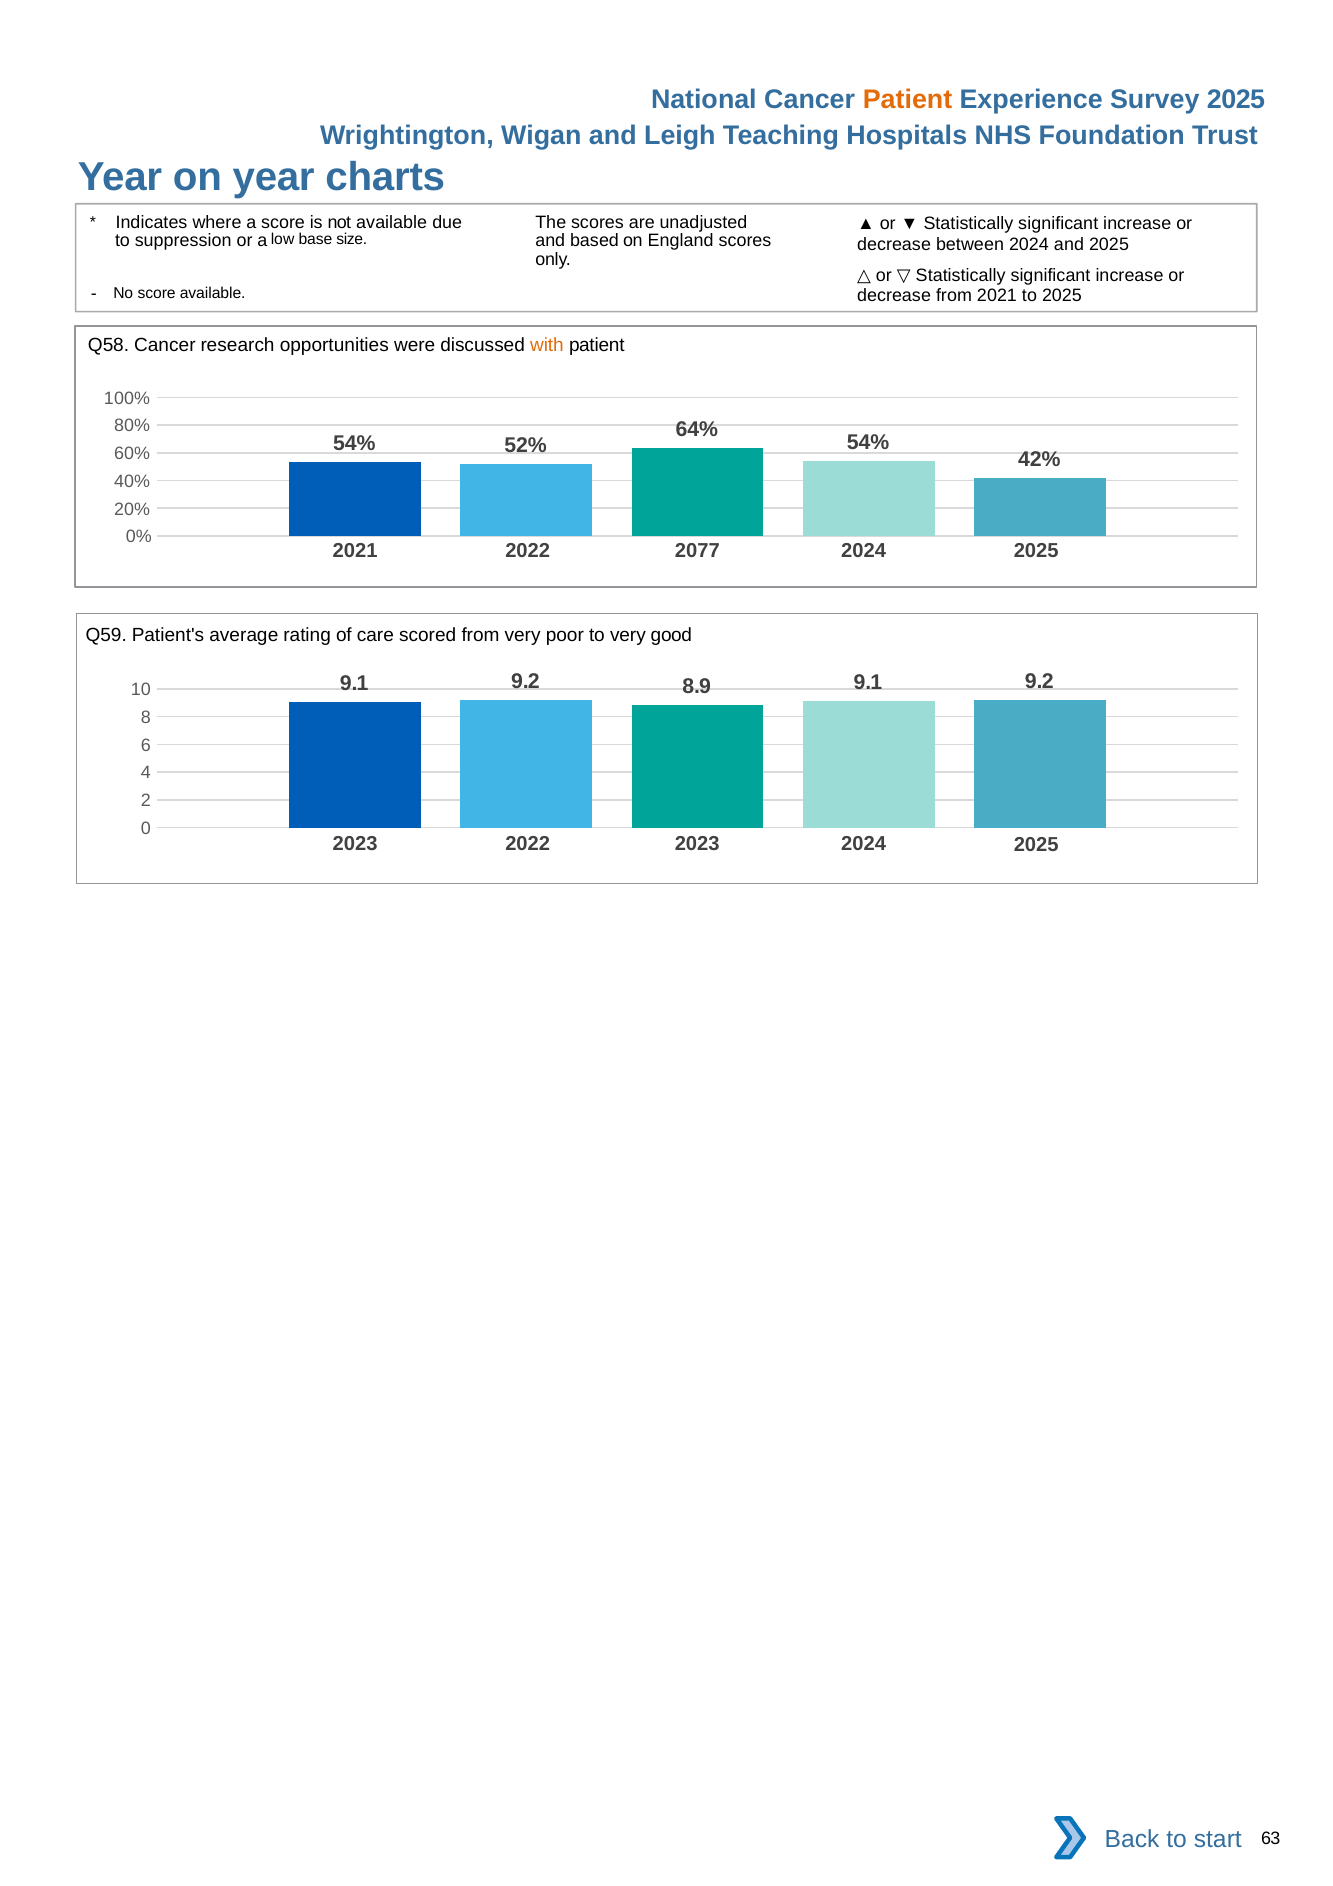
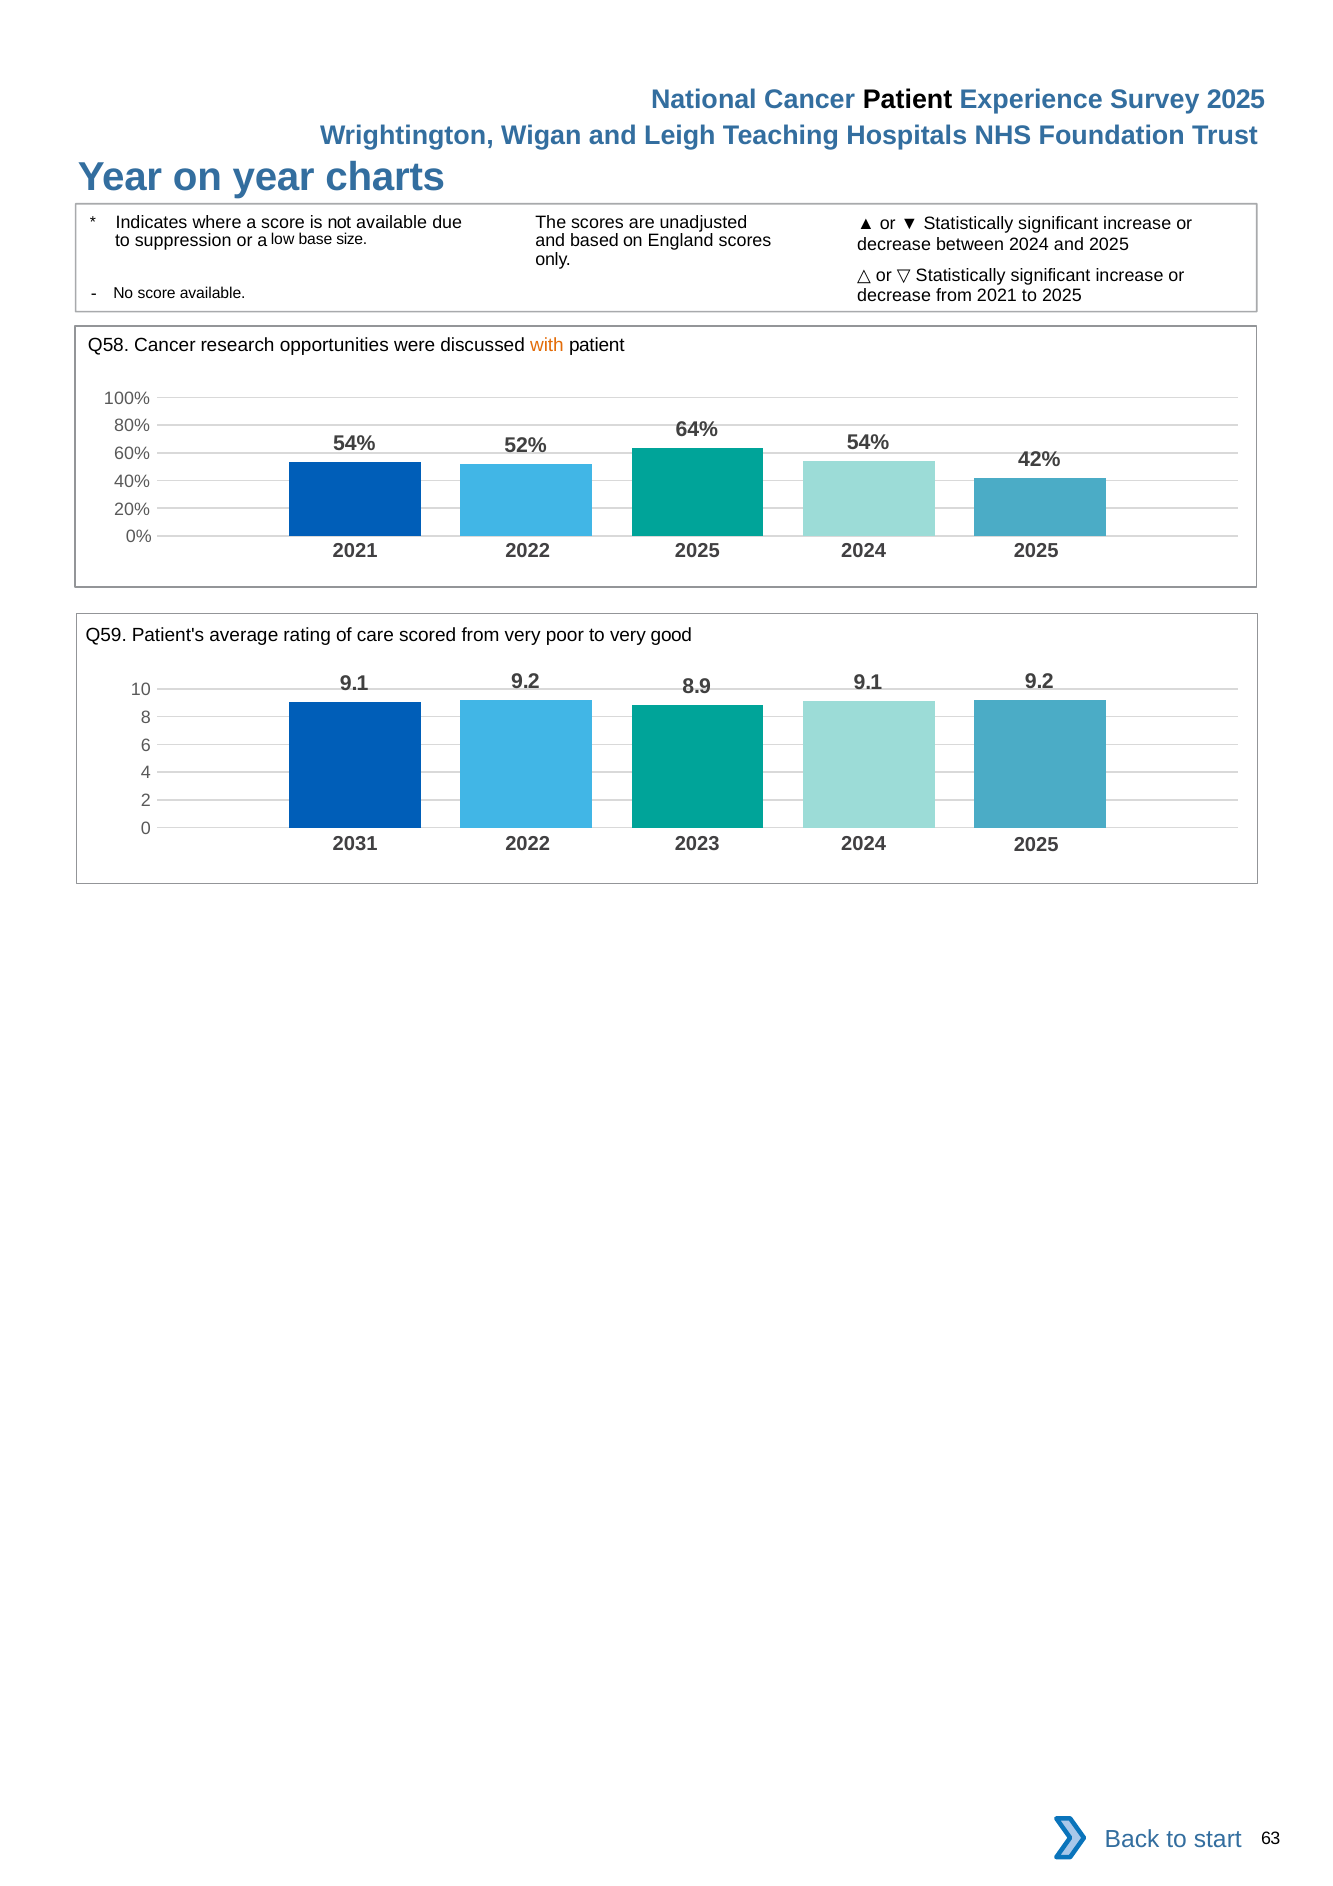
Patient colour: orange -> black (908, 99)
2022 2077: 2077 -> 2025 (697, 550)
2023: 2023 -> 2031 (355, 844)
